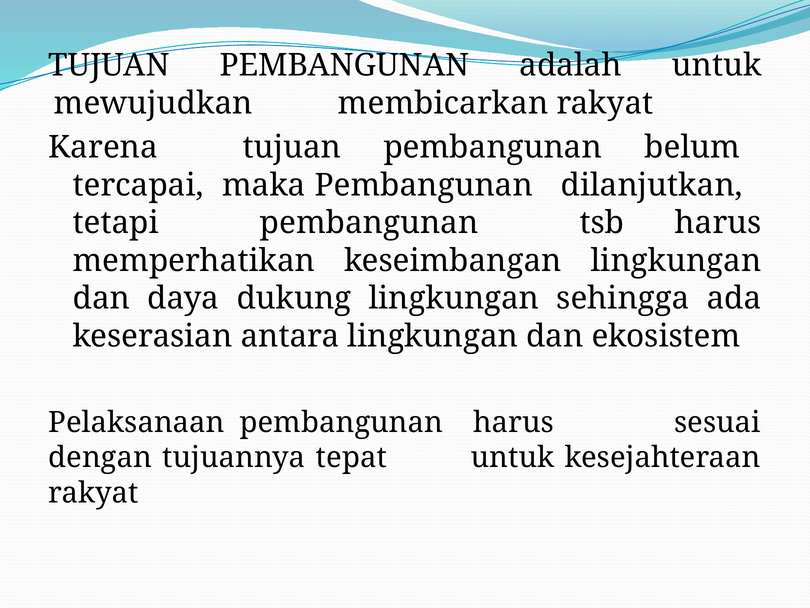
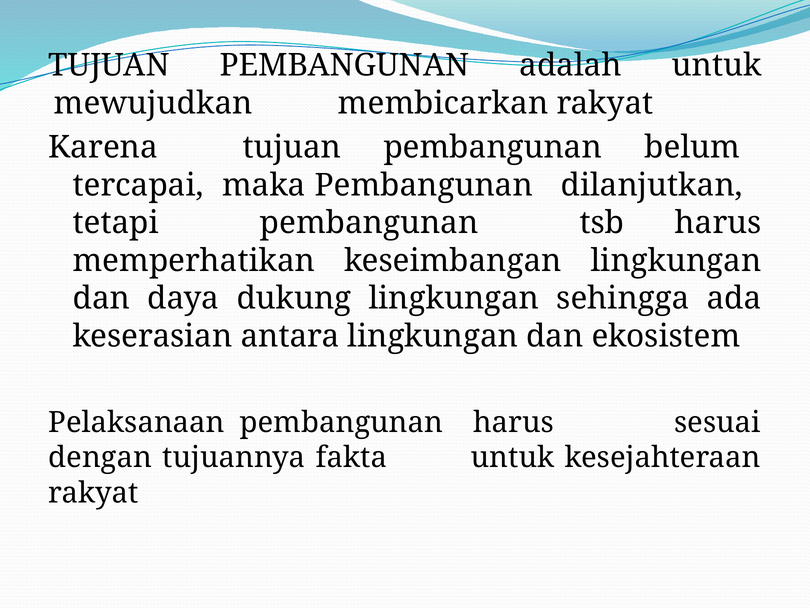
tepat: tepat -> fakta (351, 457)
